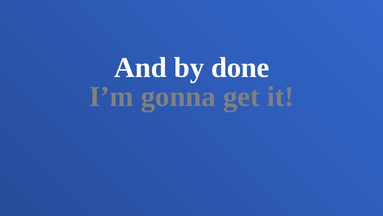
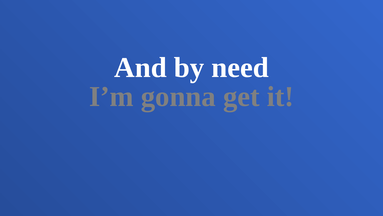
done: done -> need (240, 68)
